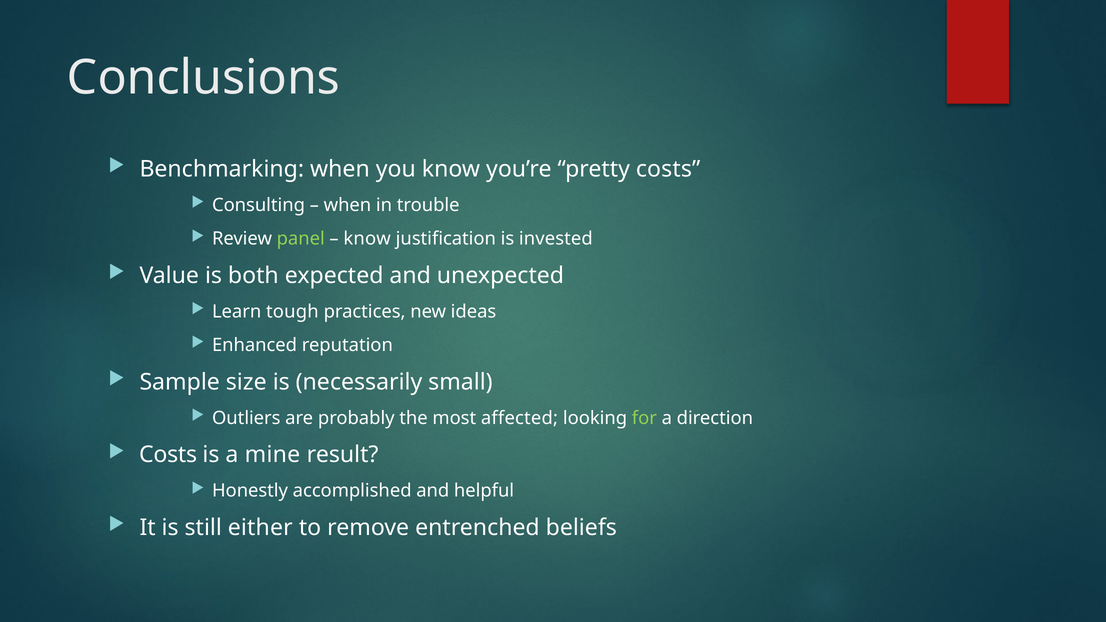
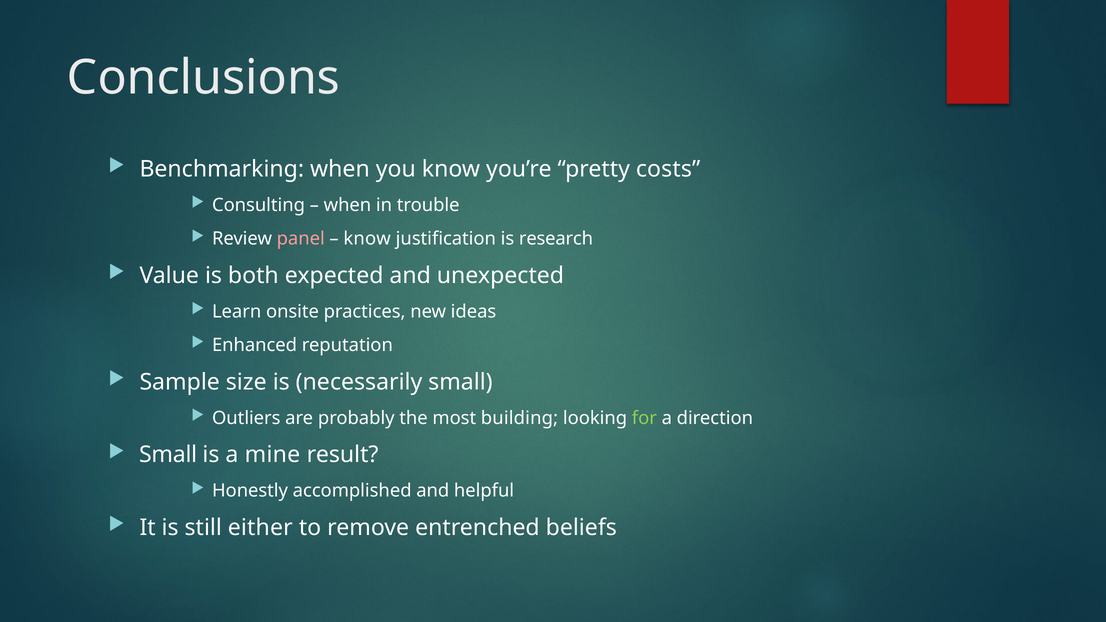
panel colour: light green -> pink (301, 239)
invested: invested -> research (556, 239)
tough: tough -> onsite (292, 312)
affected: affected -> building (519, 418)
Costs: Costs -> Small (168, 455)
